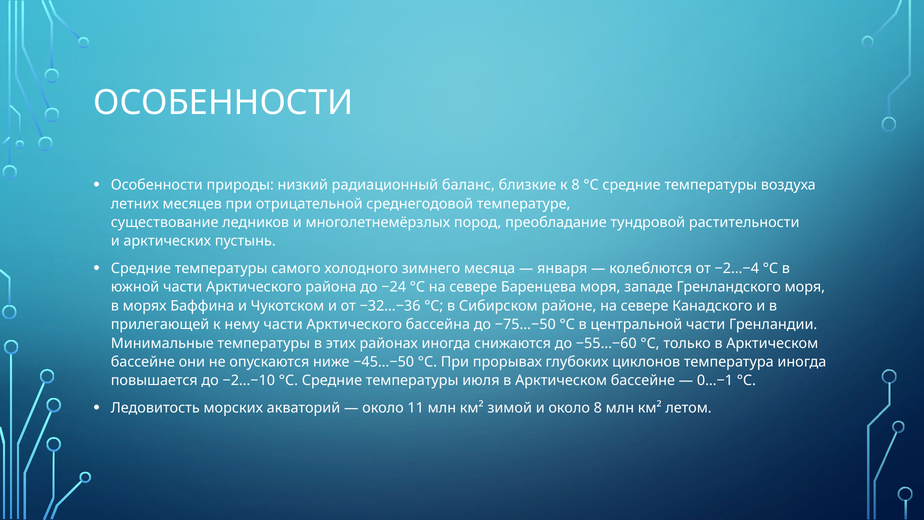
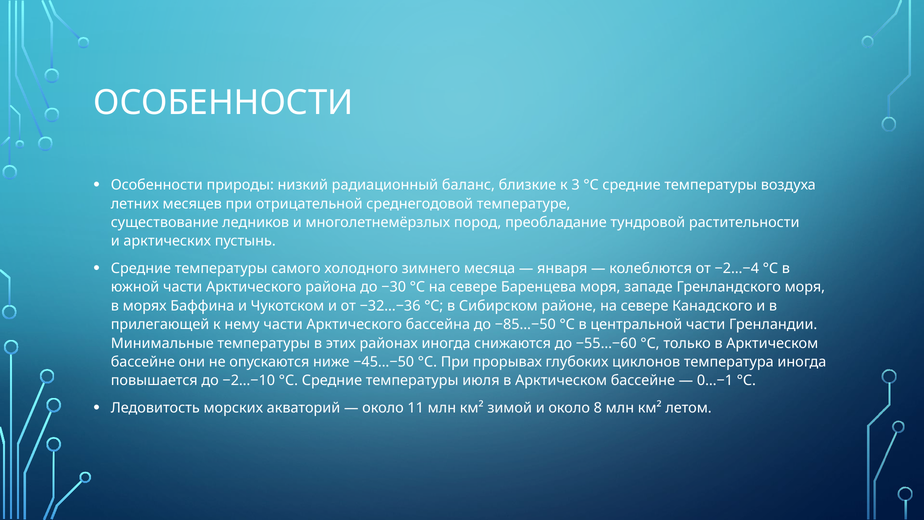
к 8: 8 -> 3 (576, 185)
−24: −24 -> −30 (394, 287)
−75…−50: −75…−50 -> −85…−50 (525, 324)
